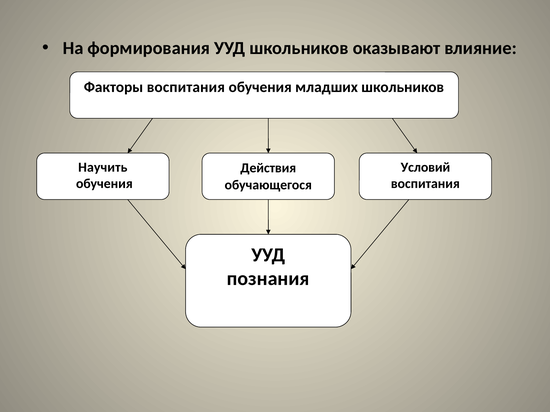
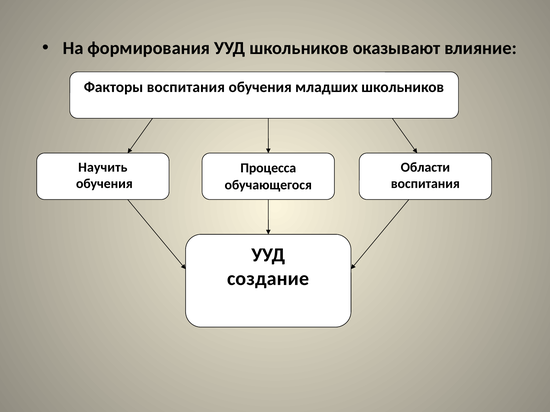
Условий: Условий -> Области (425, 167)
Действия: Действия -> Процесса (268, 168)
познания: познания -> создание (268, 279)
